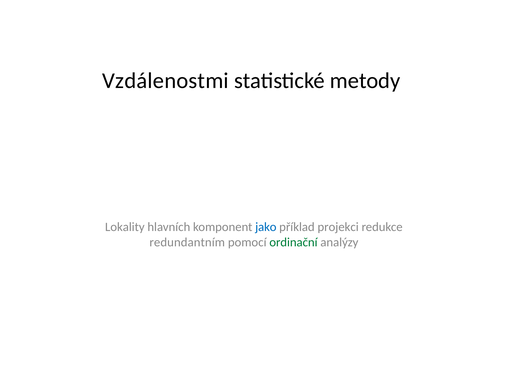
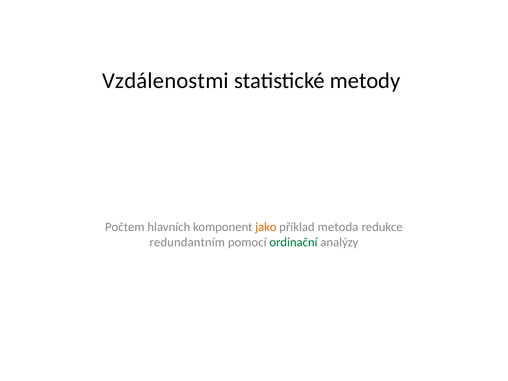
Lokality: Lokality -> Počtem (125, 227)
jako colour: blue -> orange (266, 227)
projekci: projekci -> metoda (338, 227)
